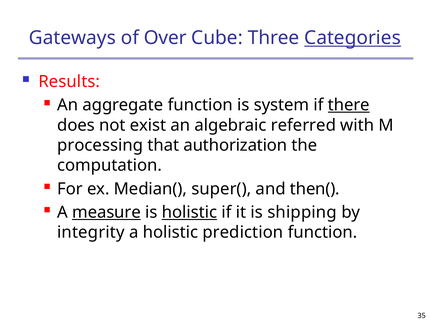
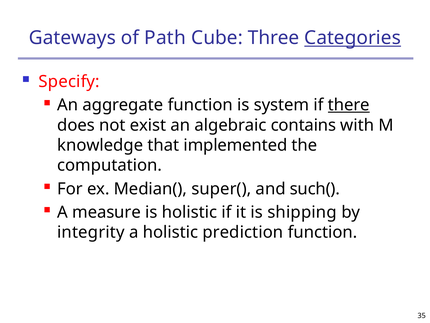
Over: Over -> Path (165, 38)
Results: Results -> Specify (69, 81)
referred: referred -> contains (303, 125)
processing: processing -> knowledge (100, 145)
authorization: authorization -> implemented (235, 145)
then(: then( -> such( (315, 189)
measure underline: present -> none (107, 212)
holistic underline: present -> none (189, 212)
